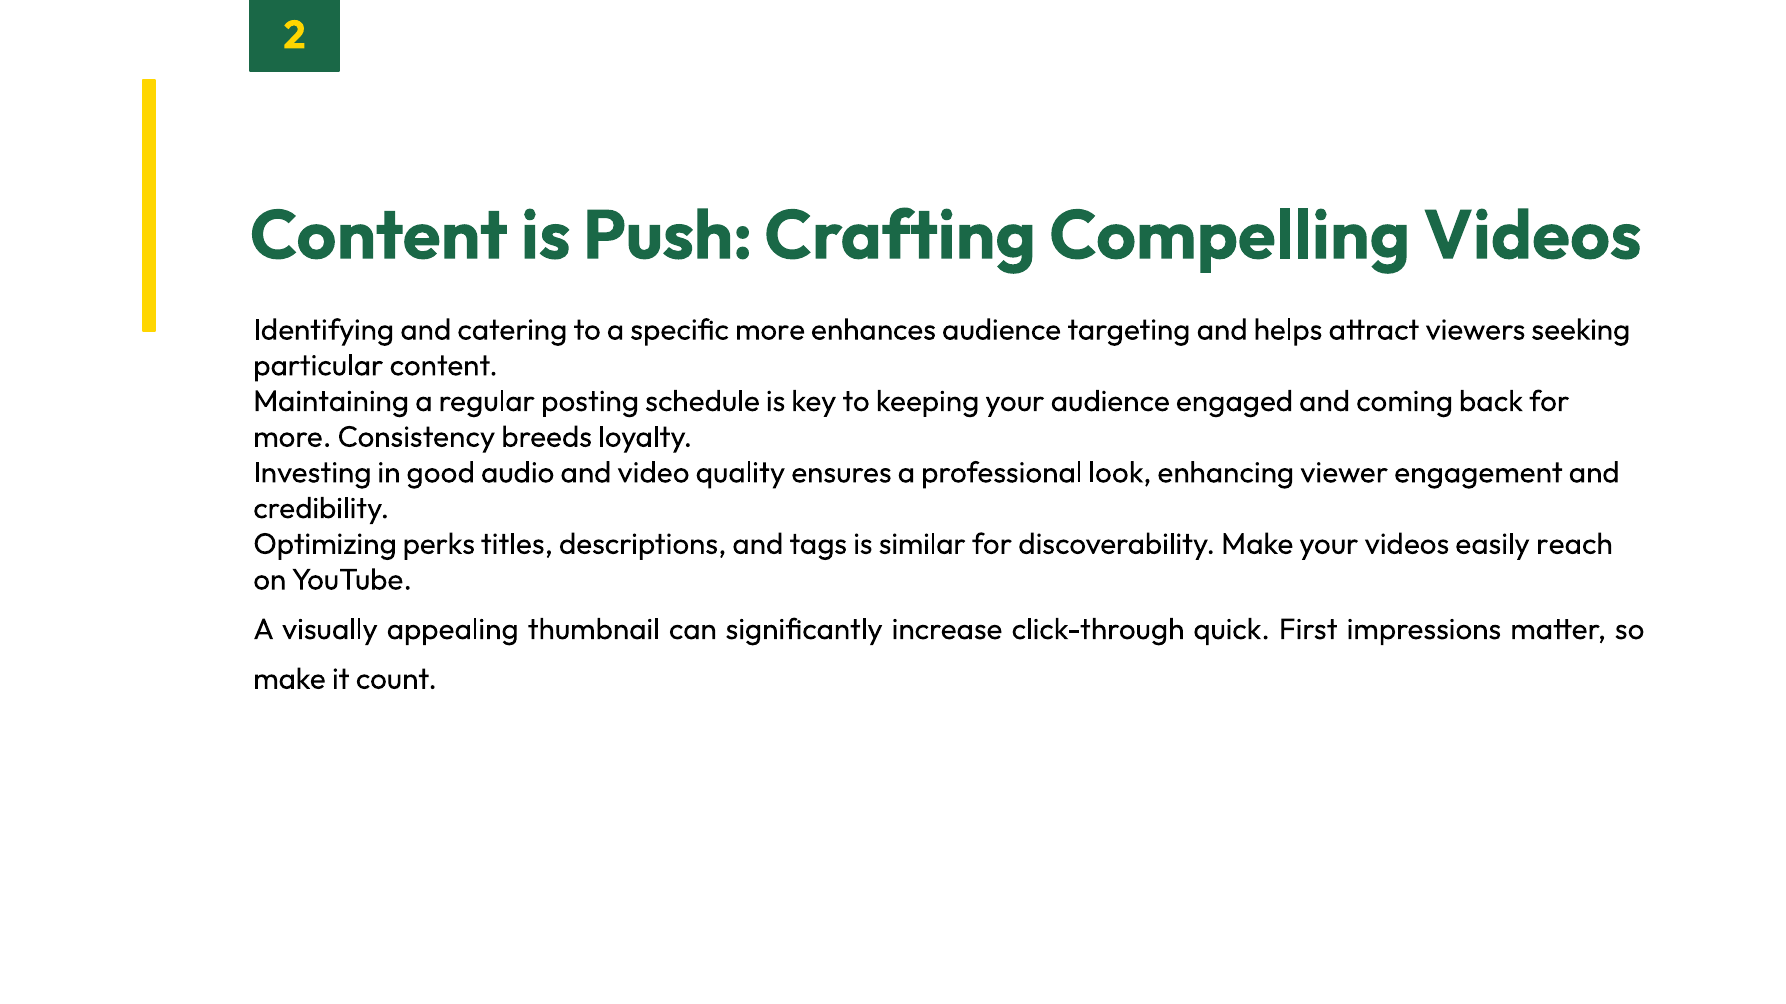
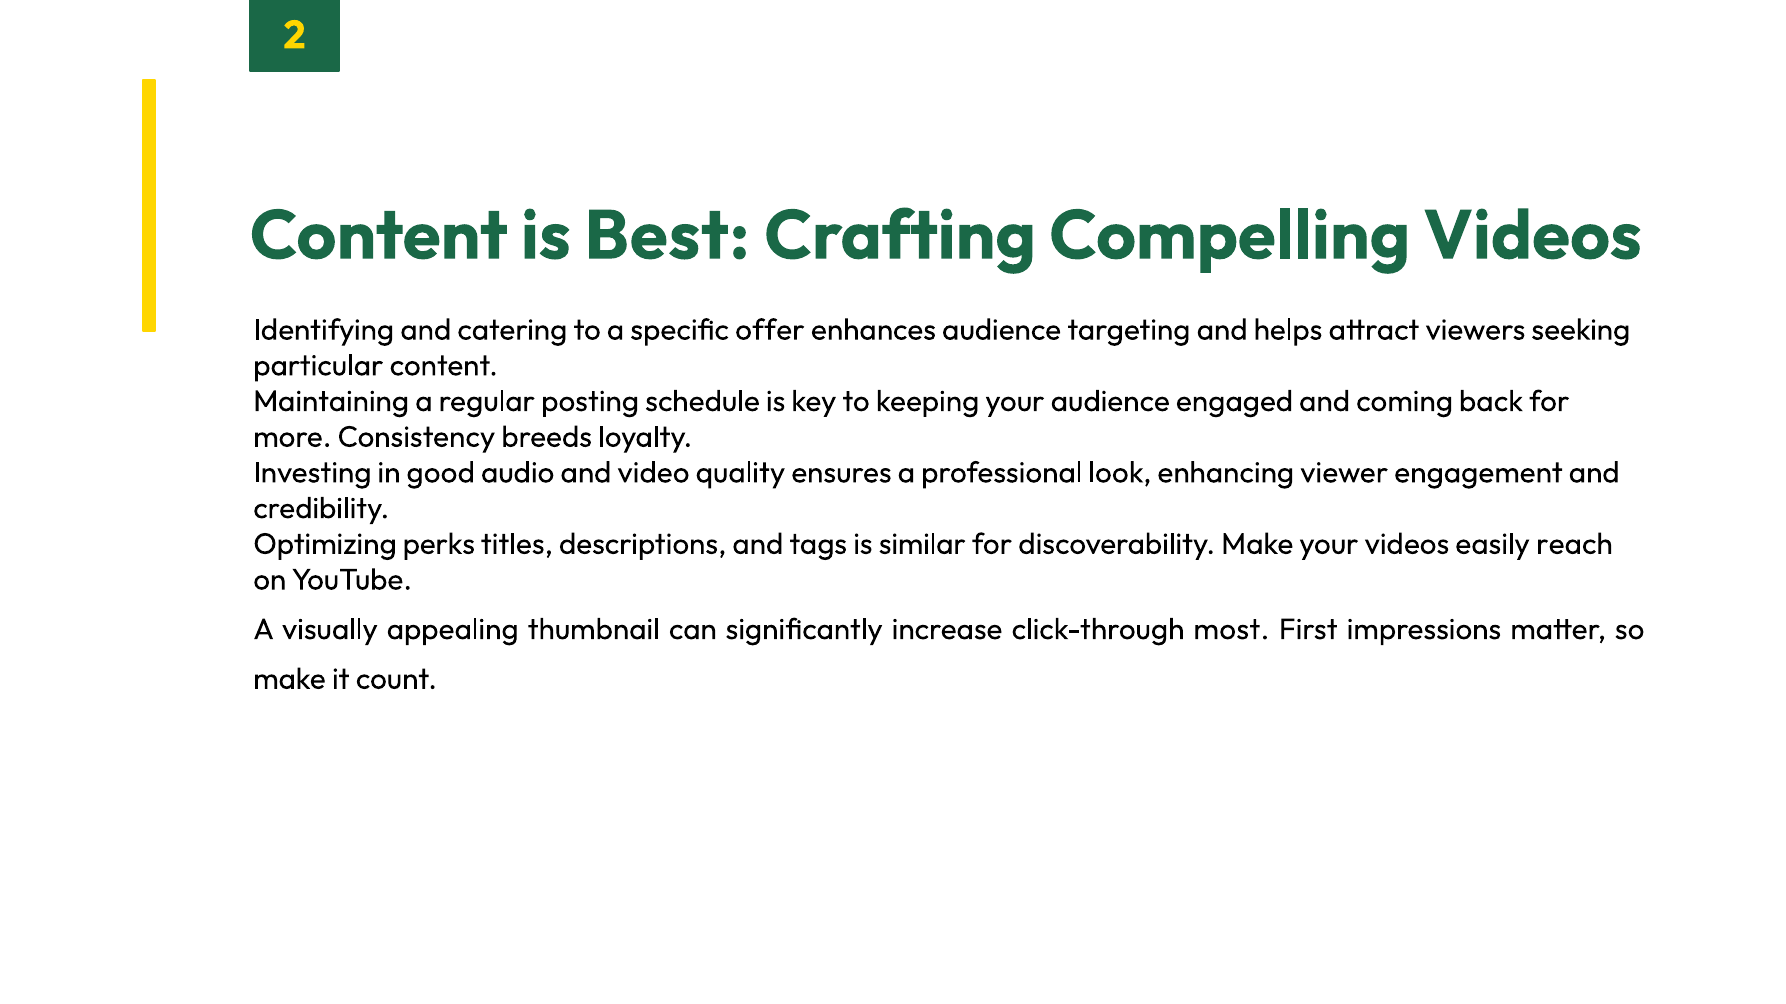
Push: Push -> Best (667, 236)
specific more: more -> offer (770, 330)
quick: quick -> most (1231, 630)
